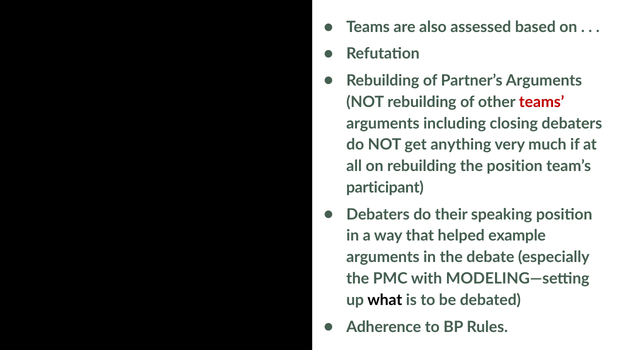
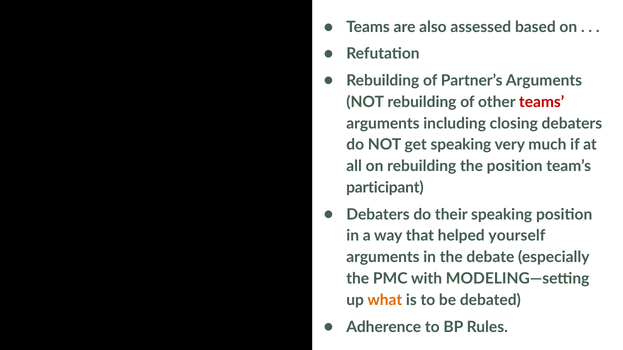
get anything: anything -> speaking (461, 145)
example: example -> yourself (517, 236)
what colour: black -> orange (385, 301)
